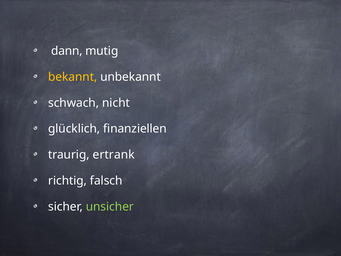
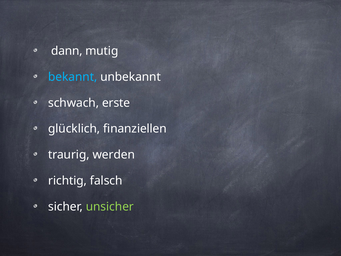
bekannt colour: yellow -> light blue (73, 77)
nicht: nicht -> erste (116, 103)
ertrank: ertrank -> werden (114, 155)
